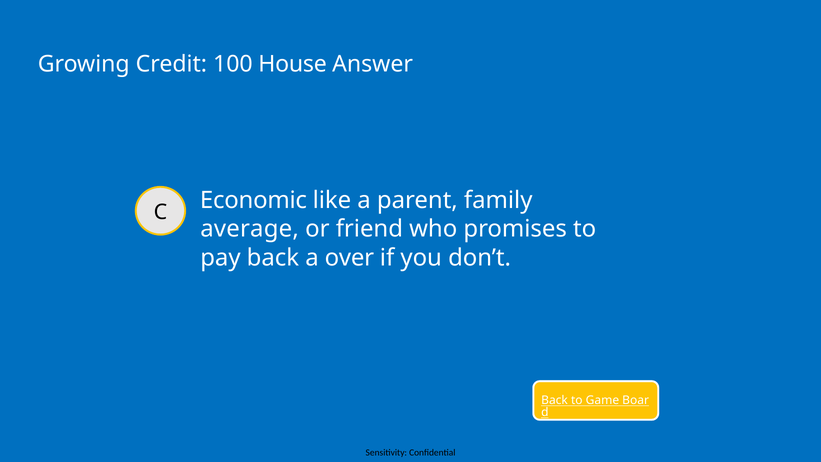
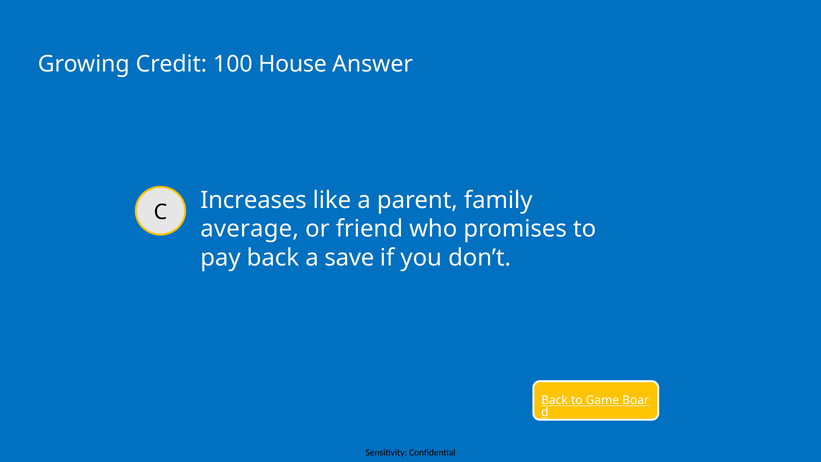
Economic: Economic -> Increases (253, 200)
over: over -> save (349, 258)
